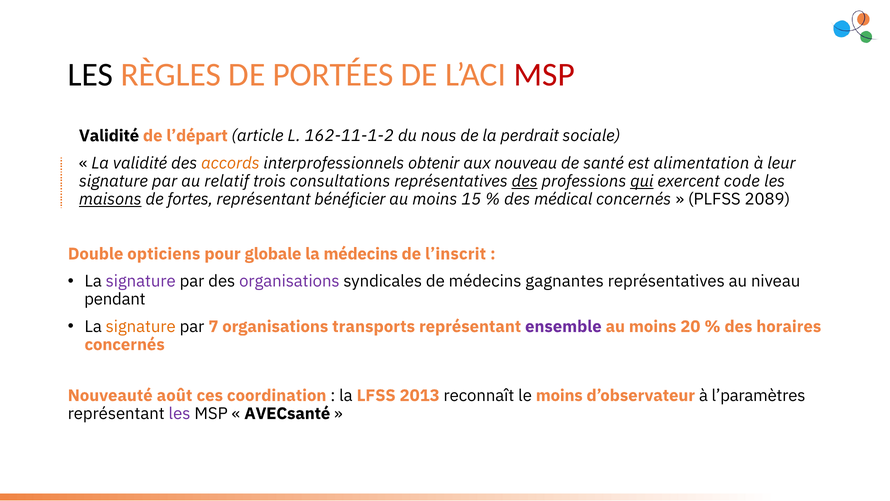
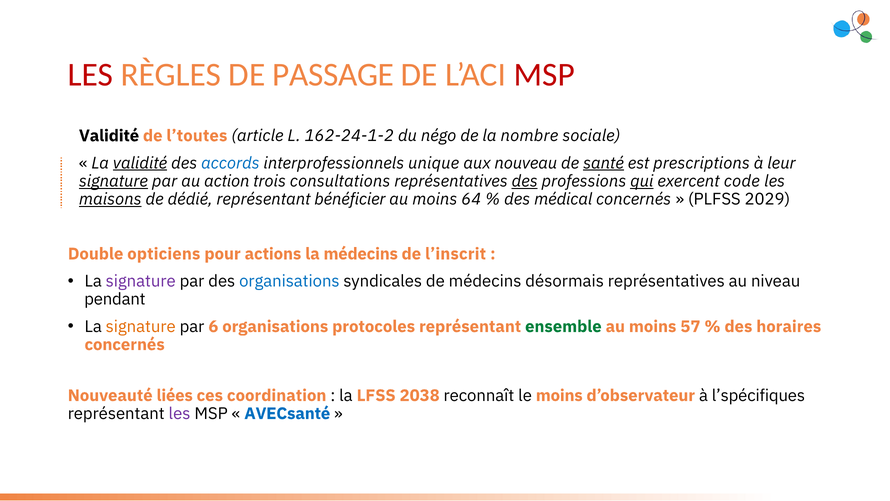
LES colour: black -> red (91, 75)
PORTÉES: PORTÉES -> PASSAGE (333, 75)
l’départ: l’départ -> l’toutes (197, 136)
162-11-1-2: 162-11-1-2 -> 162-24-1-2 (349, 136)
nous: nous -> négo (439, 136)
perdrait: perdrait -> nombre (529, 136)
validité underline: none -> present (140, 163)
accords colour: orange -> blue (230, 163)
obtenir: obtenir -> unique (434, 163)
santé underline: none -> present (604, 163)
alimentation: alimentation -> prescriptions (701, 163)
signature underline: none -> present (113, 181)
relatif: relatif -> action (227, 181)
fortes: fortes -> dédié (190, 199)
15: 15 -> 64 (471, 199)
2089: 2089 -> 2029 (767, 199)
globale: globale -> actions (273, 254)
organisations colour: purple -> blue (289, 281)
gagnantes: gagnantes -> désormais (565, 281)
7: 7 -> 6 (213, 326)
transports: transports -> protocoles (374, 326)
ensemble colour: purple -> green (563, 326)
20: 20 -> 57 (690, 326)
août: août -> liées (175, 395)
2013: 2013 -> 2038 (420, 395)
l’paramètres: l’paramètres -> l’spécifiques (758, 395)
AVECsanté colour: black -> blue (287, 413)
